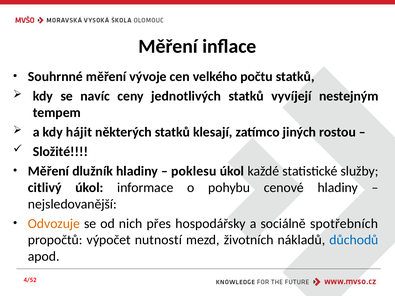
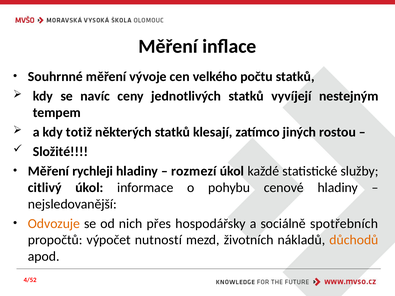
hájit: hájit -> totiž (79, 132)
dlužník: dlužník -> rychleji (93, 171)
poklesu: poklesu -> rozmezí (194, 171)
důchodů colour: blue -> orange (354, 240)
